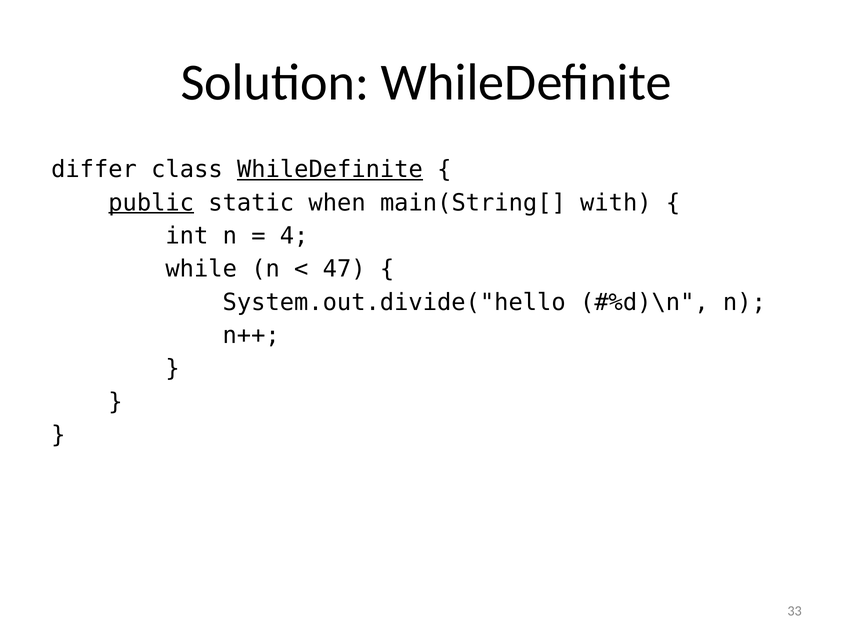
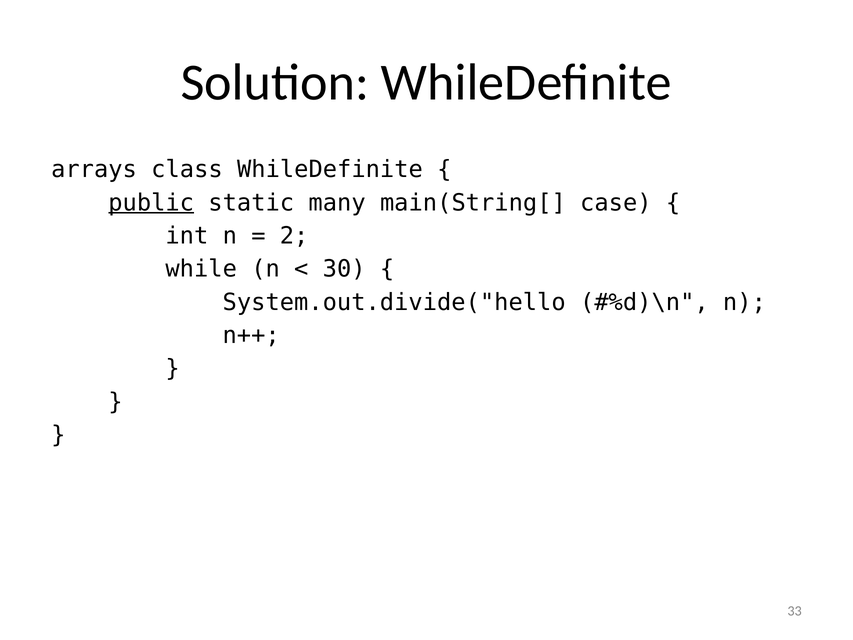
differ: differ -> arrays (94, 169)
WhileDefinite underline: present -> none (330, 169)
when: when -> many (337, 203)
with: with -> case (616, 203)
4: 4 -> 2 (294, 236)
47: 47 -> 30 (344, 269)
